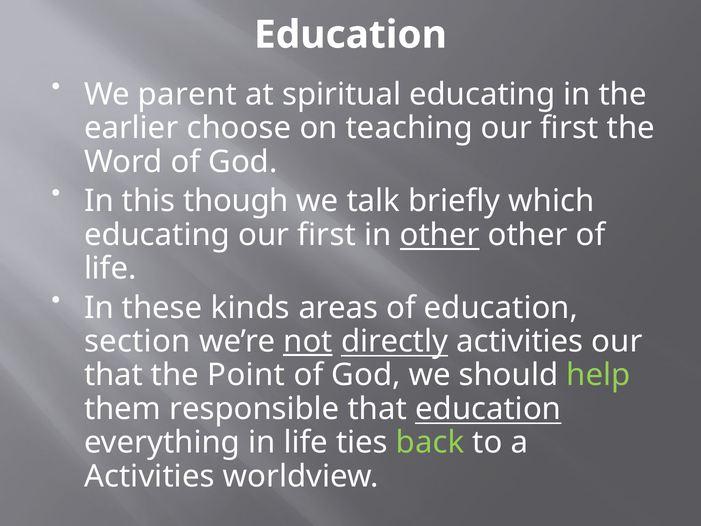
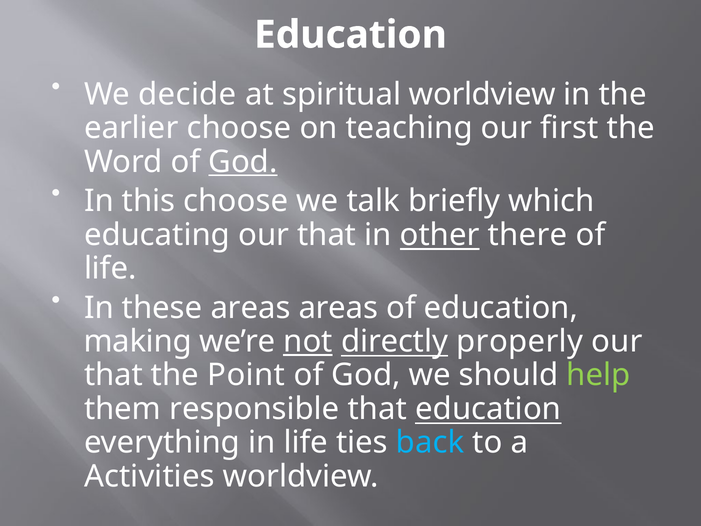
parent: parent -> decide (187, 94)
spiritual educating: educating -> worldview (482, 94)
God underline: none -> present (243, 162)
this though: though -> choose (236, 201)
educating our first: first -> that (327, 235)
other other: other -> there (528, 235)
these kinds: kinds -> areas (250, 308)
section: section -> making (138, 341)
directly activities: activities -> properly (520, 341)
back colour: light green -> light blue (430, 442)
